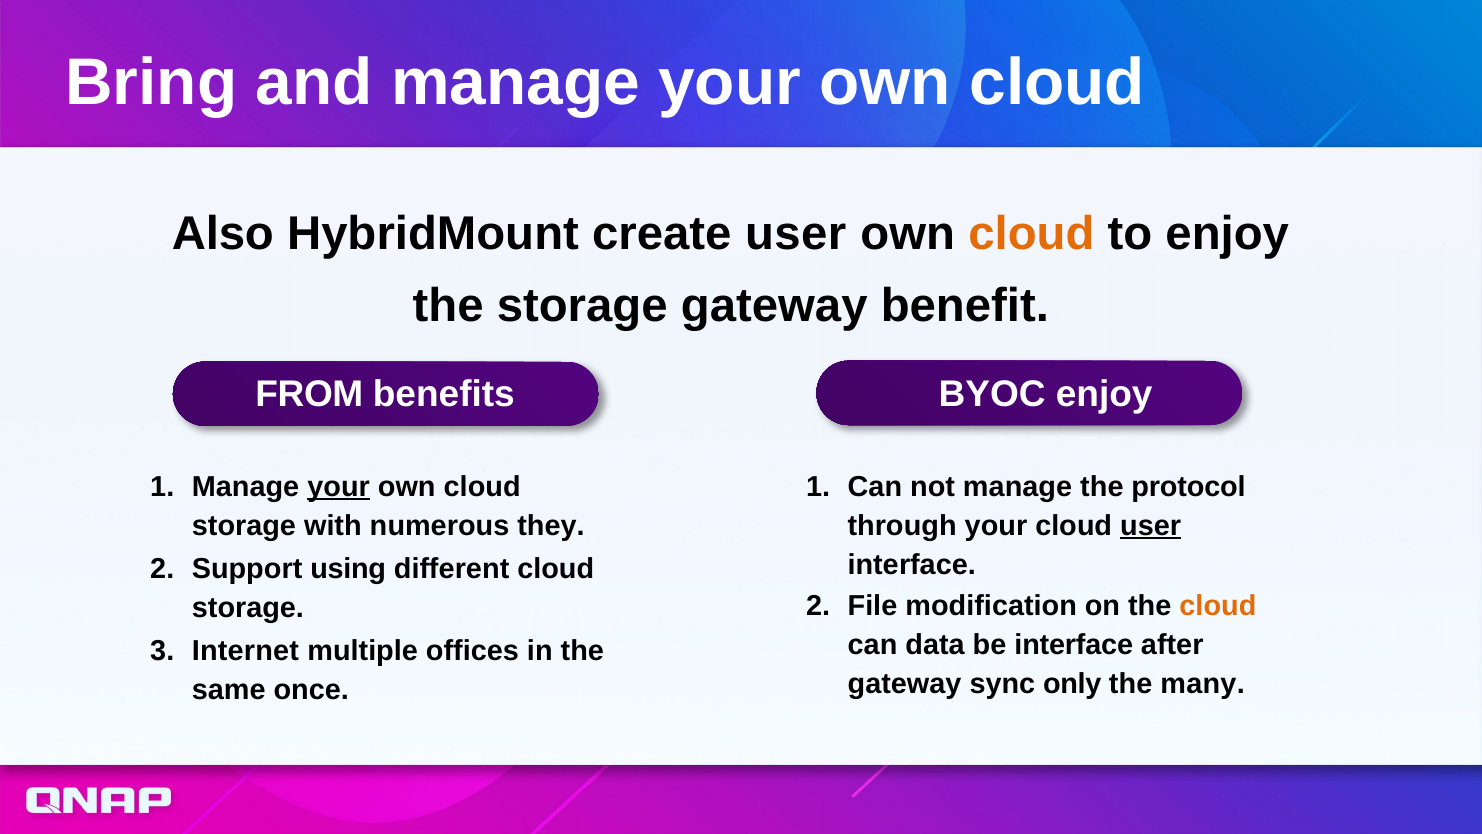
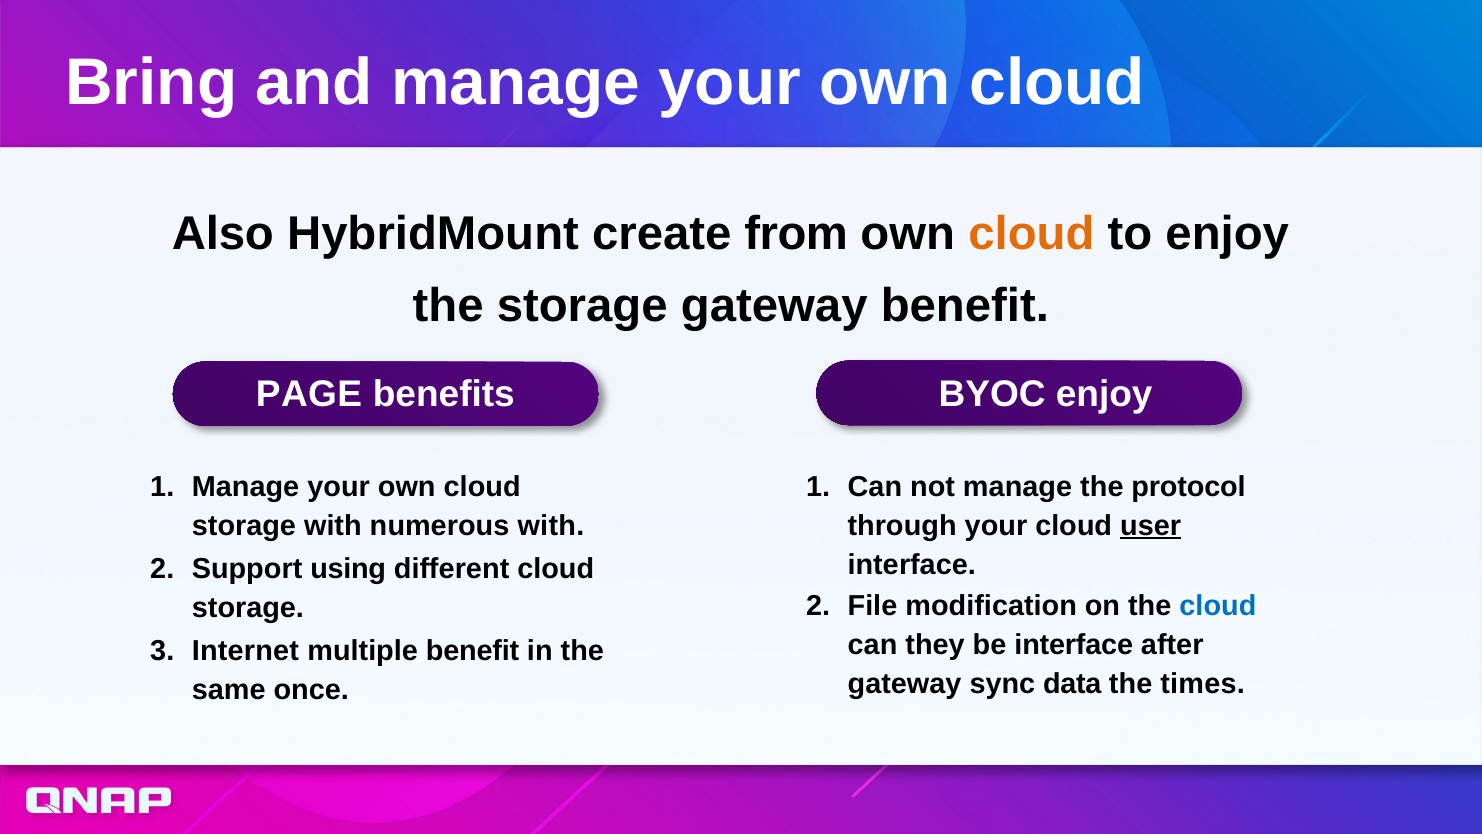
create user: user -> from (796, 233)
FROM: FROM -> PAGE (309, 394)
your underline: present -> none (339, 486)
numerous they: they -> with (551, 526)
cloud colour: orange -> blue (1218, 606)
data: data -> they (935, 645)
multiple offices: offices -> benefit (473, 651)
only: only -> data (1072, 684)
many: many -> times (1203, 684)
